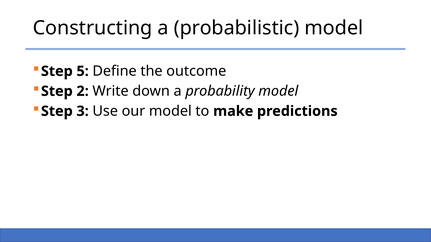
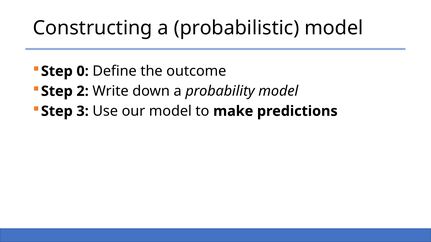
5: 5 -> 0 (83, 71)
